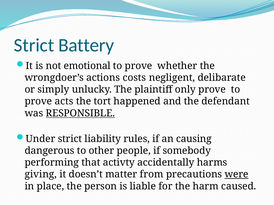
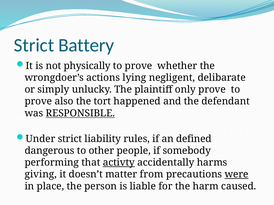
emotional: emotional -> physically (87, 66)
costs: costs -> lying (134, 78)
acts: acts -> also (64, 102)
causing: causing -> defined (194, 139)
activty underline: none -> present (119, 163)
